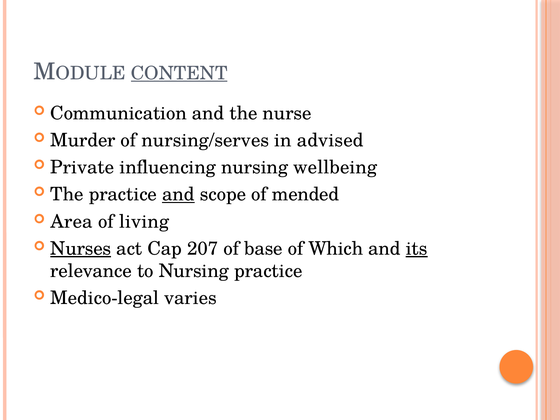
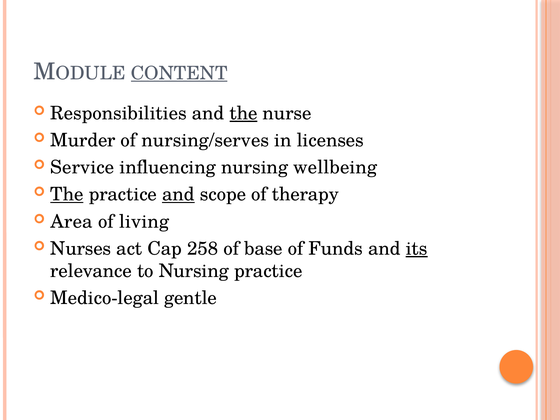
Communication: Communication -> Responsibilities (119, 113)
the underline: none -> present (243, 113)
advised: advised -> licenses (330, 140)
Private: Private -> Service (82, 167)
The underline: none -> present (67, 194)
mended: mended -> therapy (305, 194)
Nurses underline: present -> none (81, 249)
207: 207 -> 258 (203, 249)
Which: Which -> Funds (336, 249)
varies: varies -> gentle (191, 298)
